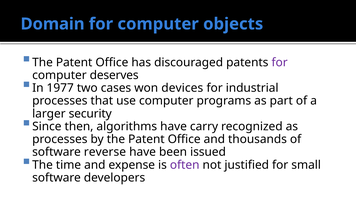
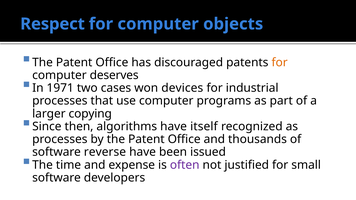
Domain: Domain -> Respect (53, 24)
for colour: purple -> orange (280, 62)
1977: 1977 -> 1971 (60, 88)
security: security -> copying (90, 114)
carry: carry -> itself (204, 127)
